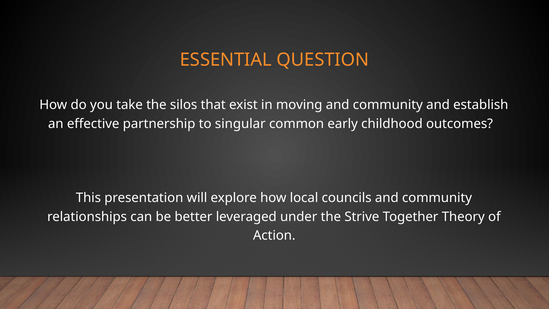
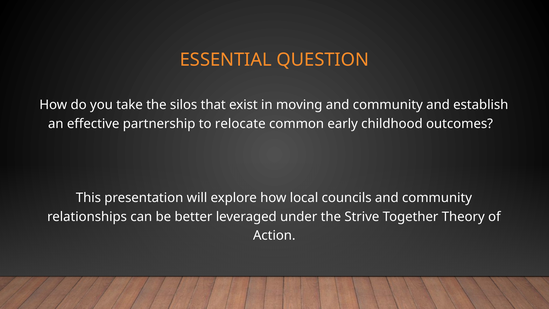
singular: singular -> relocate (240, 124)
